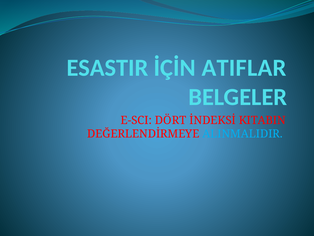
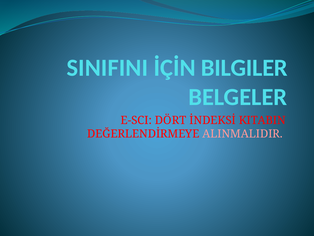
ESASTIR: ESASTIR -> SINIFINI (107, 68)
ATIFLAR: ATIFLAR -> BILGILER (244, 68)
ALINMALIDIR colour: light blue -> pink (242, 134)
